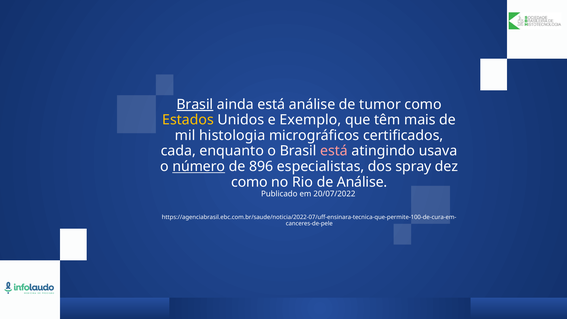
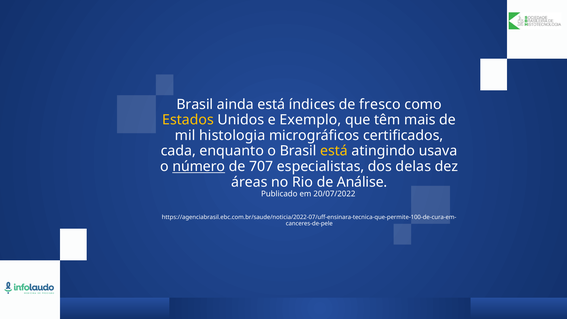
Brasil underline: present -> none (195, 104)
está análise: análise -> índices (312, 104)
tumor: tumor -> fresco (380, 104)
está colour: pink -> yellow (334, 151)
896: 896 -> 707 (261, 167)
spray: spray -> delas (413, 167)
como: como -> áreas (249, 182)
